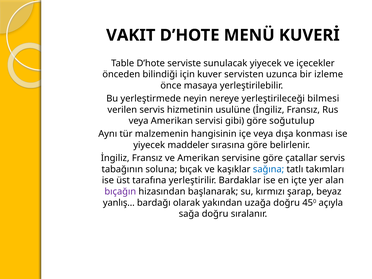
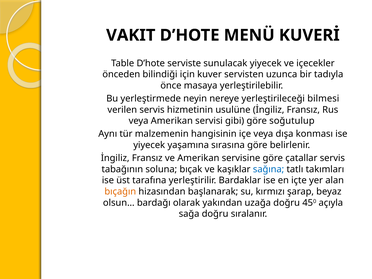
izleme: izleme -> tadıyla (329, 74)
maddeler: maddeler -> yaşamına (188, 145)
bıçağın colour: purple -> orange (120, 192)
yanlış…: yanlış… -> olsun… (119, 203)
